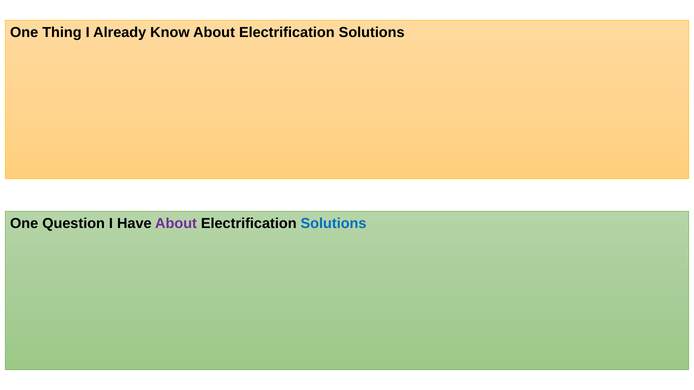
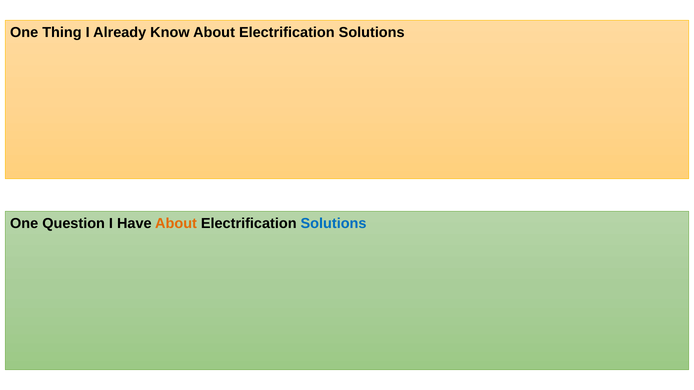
About colour: purple -> orange (176, 224)
